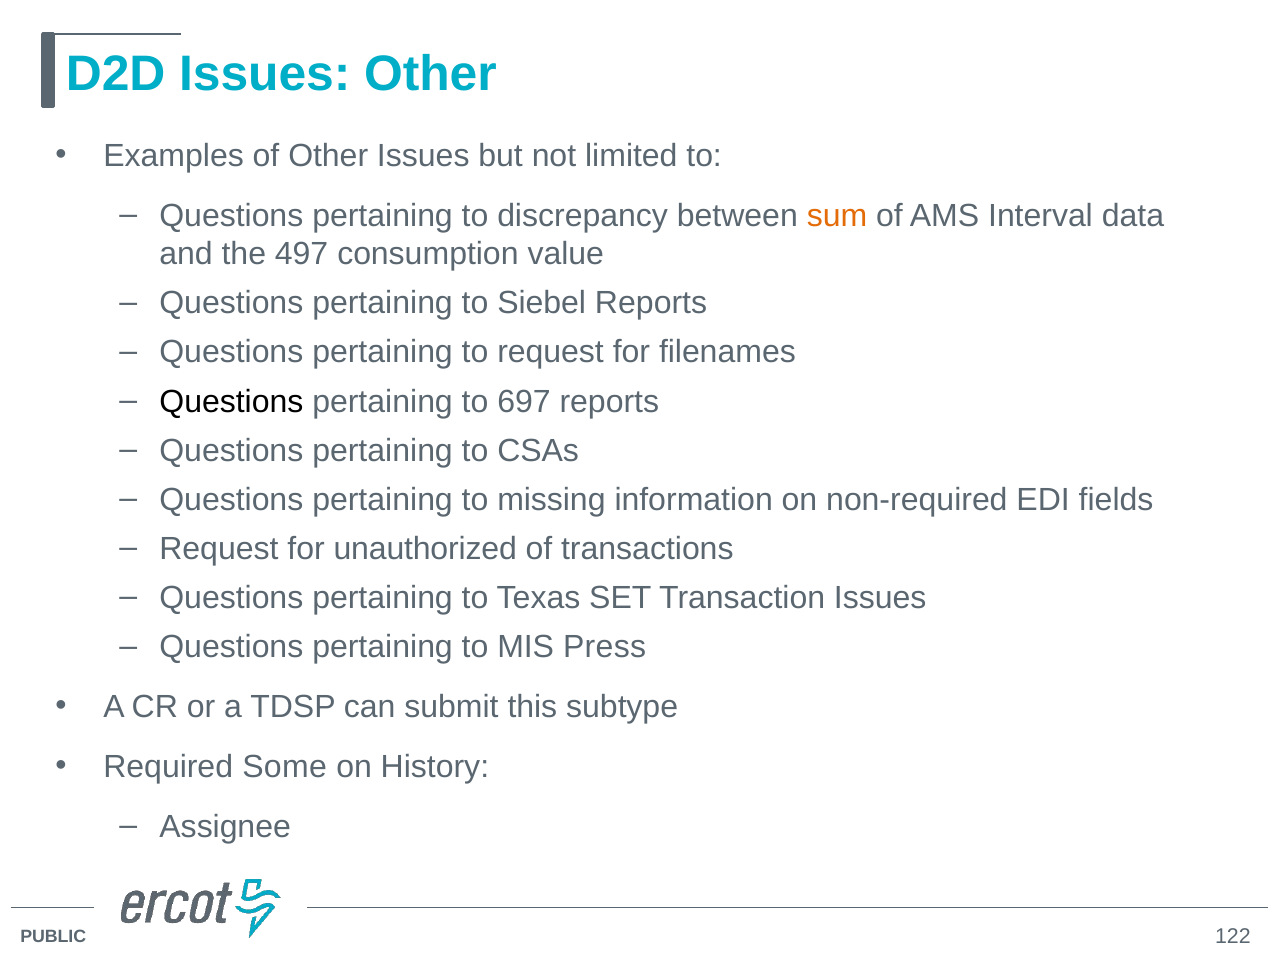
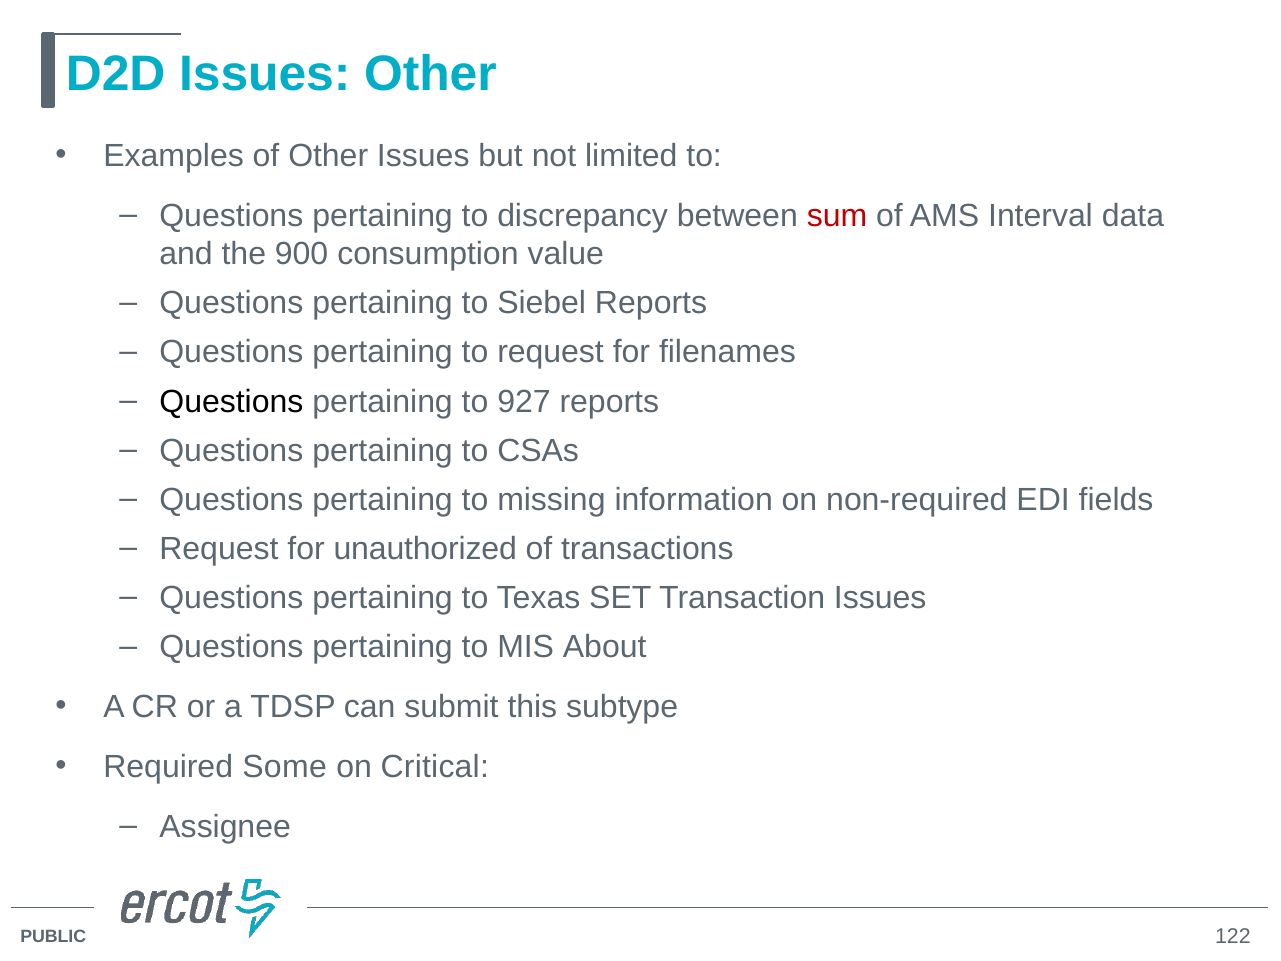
sum colour: orange -> red (837, 216)
497: 497 -> 900 (302, 254)
697: 697 -> 927 (524, 401)
Press: Press -> About (605, 647)
History: History -> Critical (435, 767)
